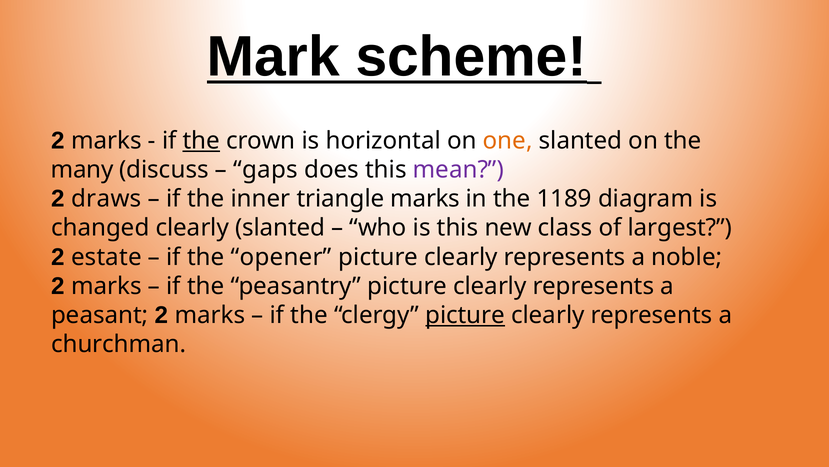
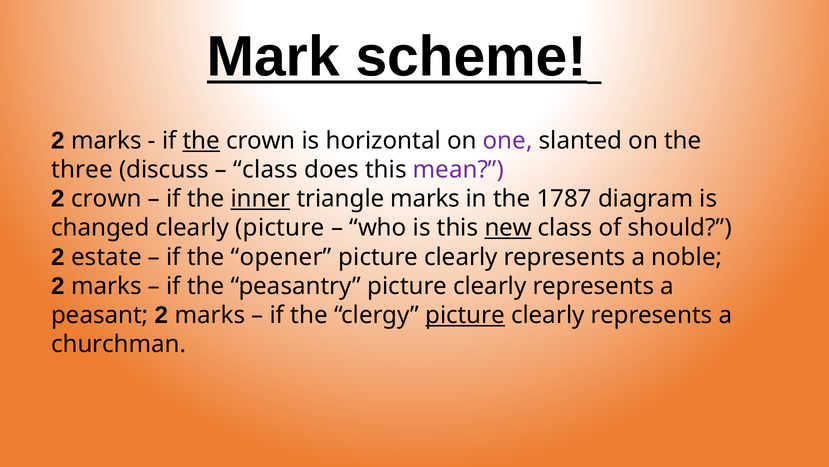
one colour: orange -> purple (508, 141)
many: many -> three (82, 170)
gaps: gaps -> class (265, 170)
2 draws: draws -> crown (106, 199)
inner underline: none -> present (260, 199)
1189: 1189 -> 1787 (564, 199)
clearly slanted: slanted -> picture (280, 228)
new underline: none -> present (508, 228)
largest: largest -> should (680, 228)
